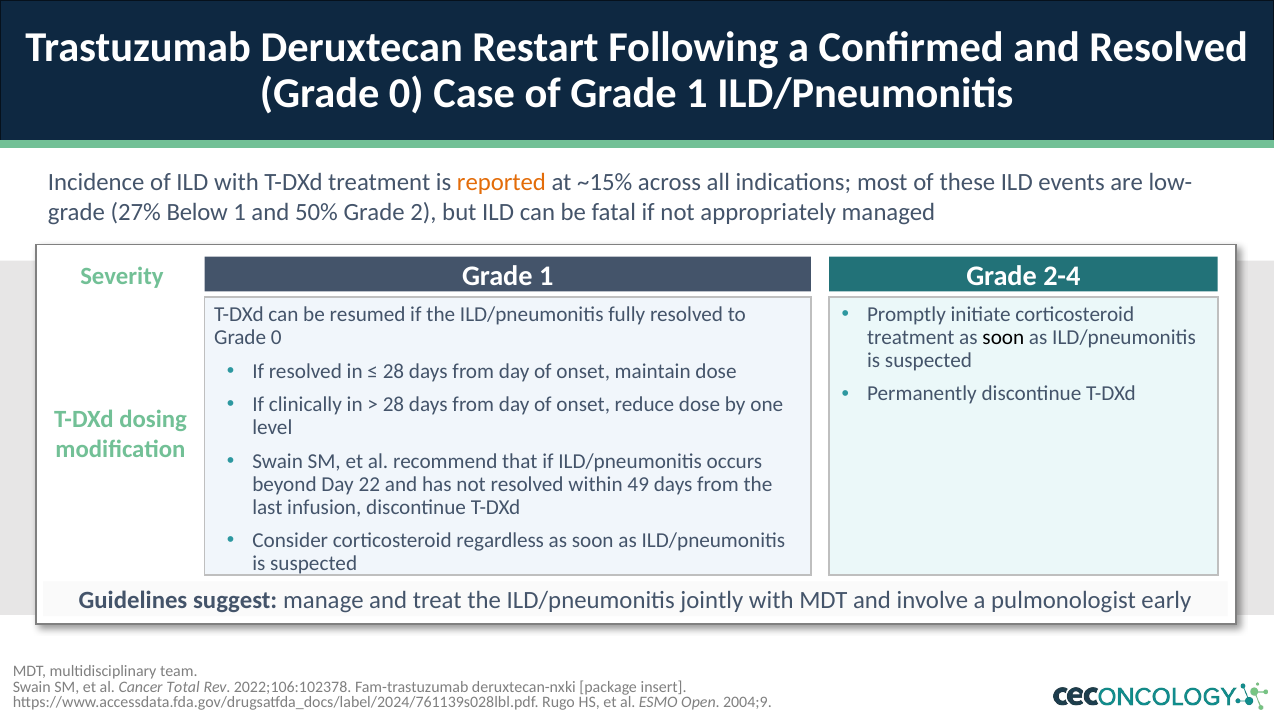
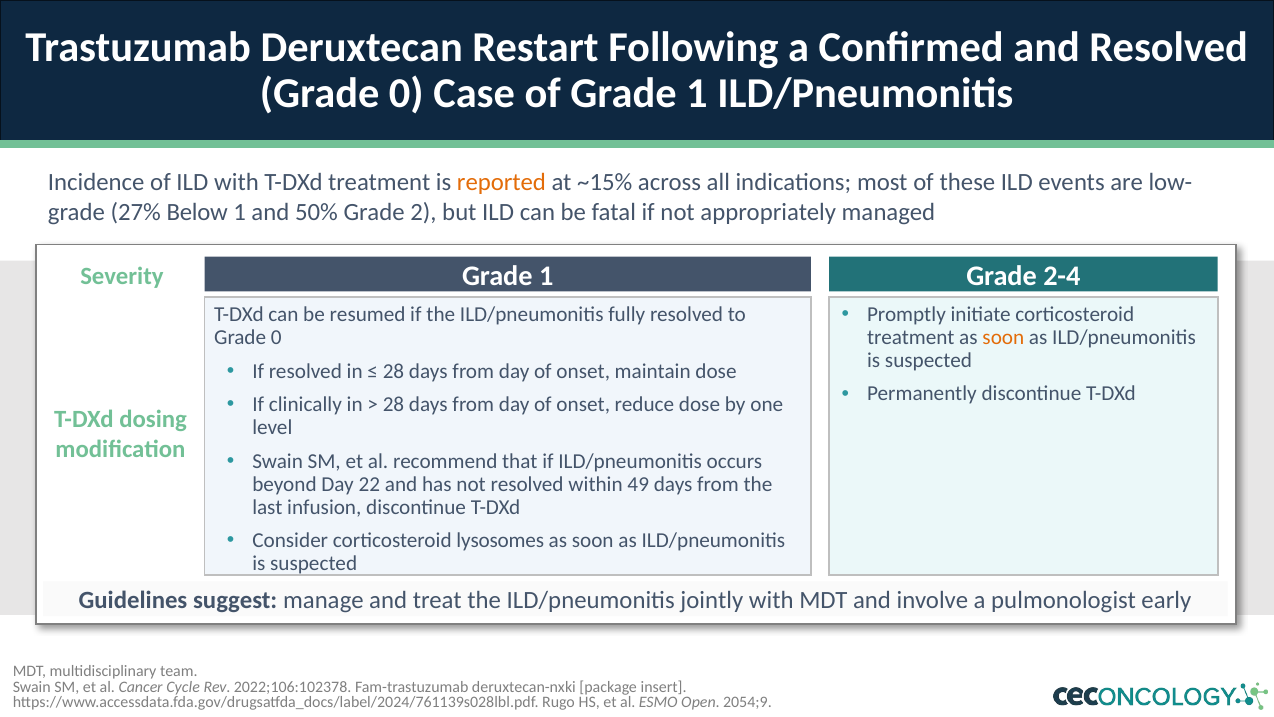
soon colour: black -> orange (1003, 337)
regardless: regardless -> lysosomes (500, 540)
Total: Total -> Cycle (183, 687)
2004;9: 2004;9 -> 2054;9 (747, 702)
